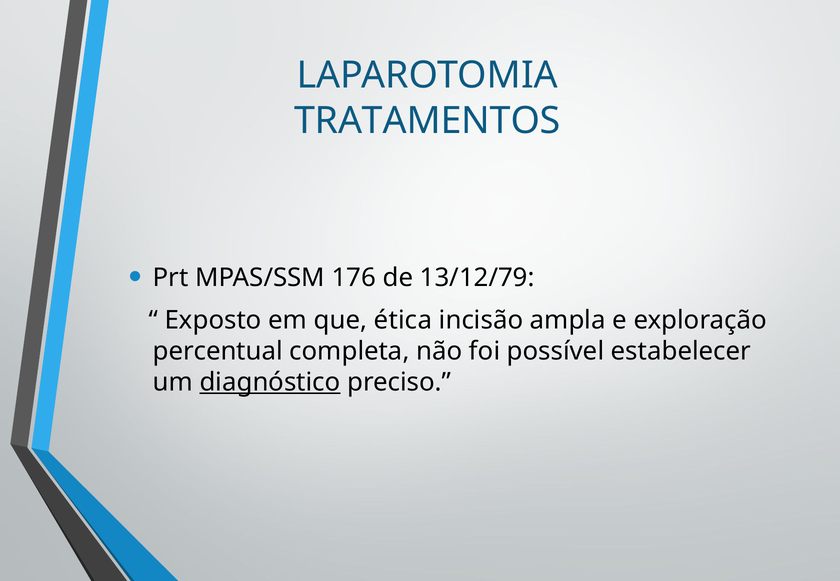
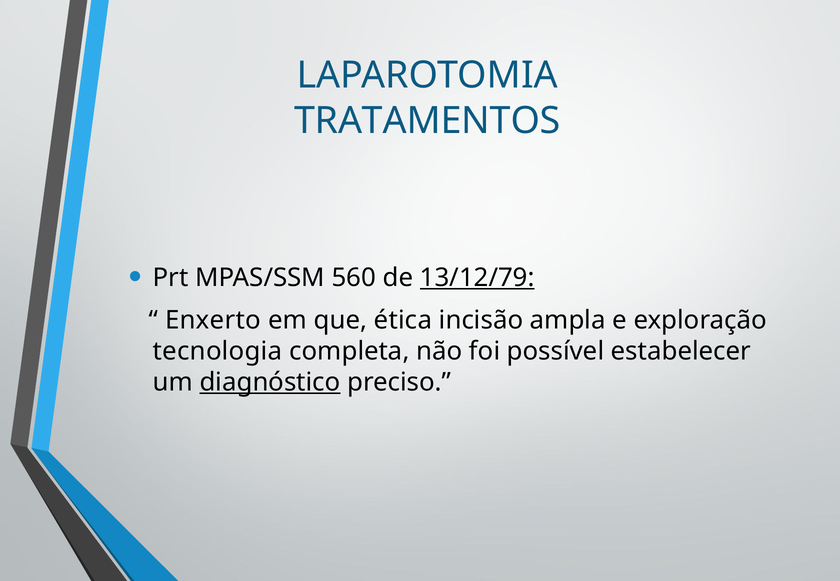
176: 176 -> 560 (354, 278)
13/12/79 underline: none -> present (477, 278)
Exposto: Exposto -> Enxerto (213, 321)
percentual: percentual -> tecnologia (218, 352)
